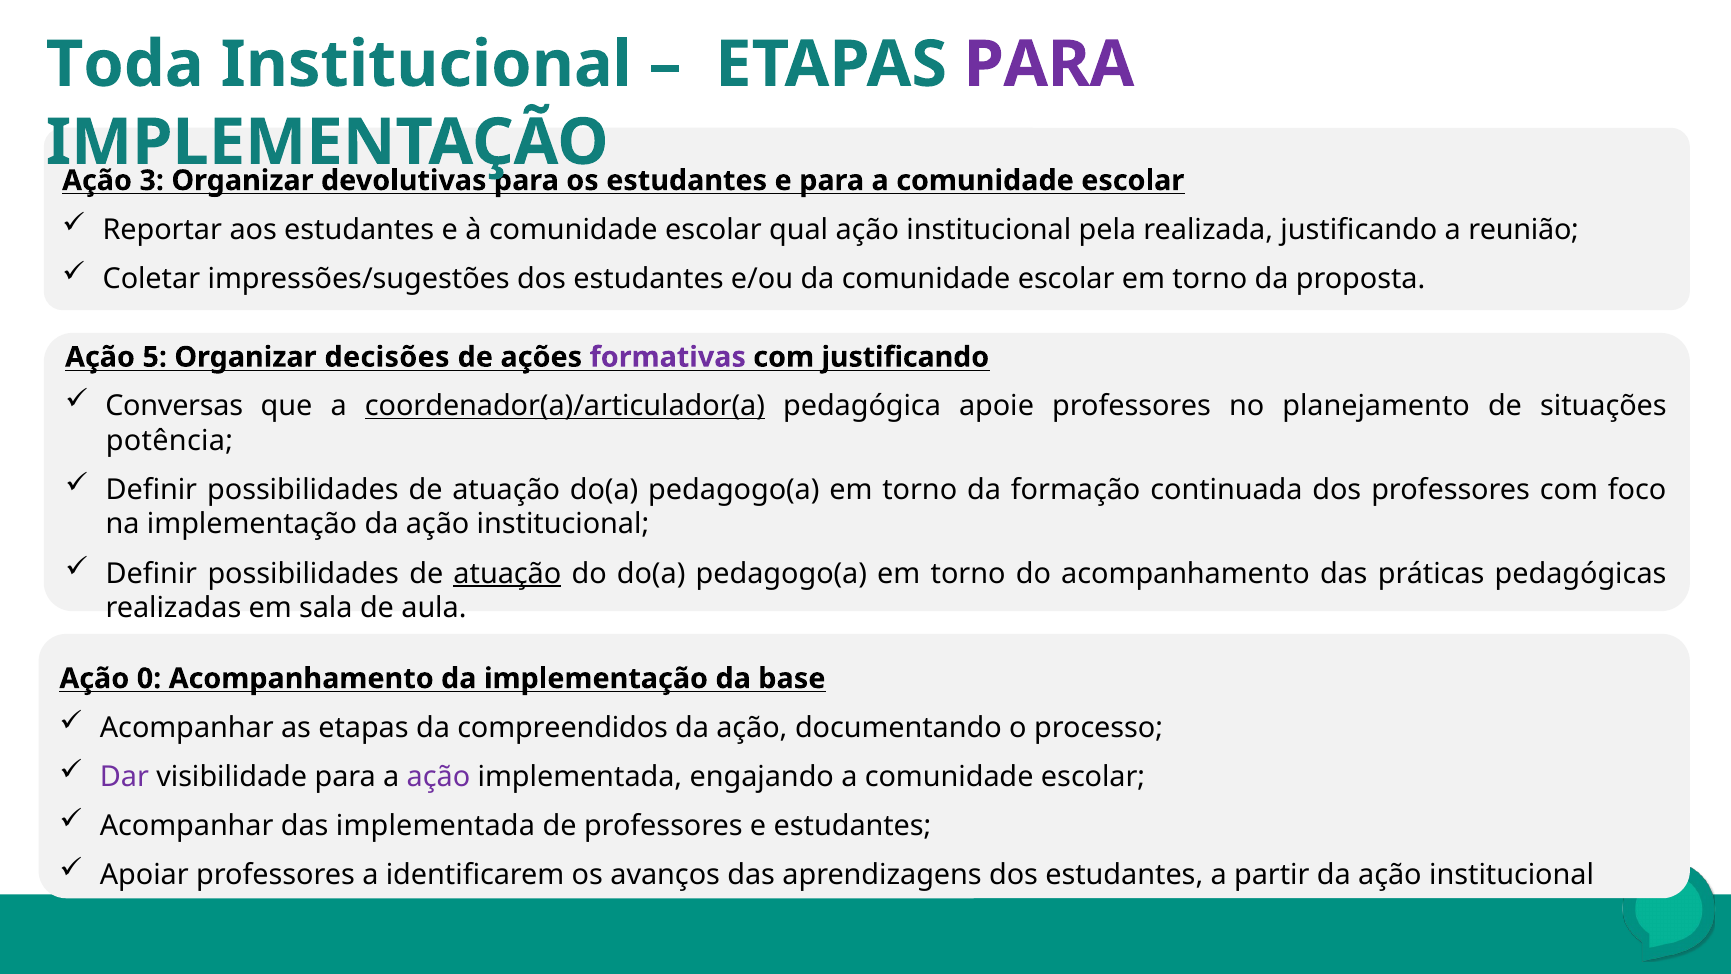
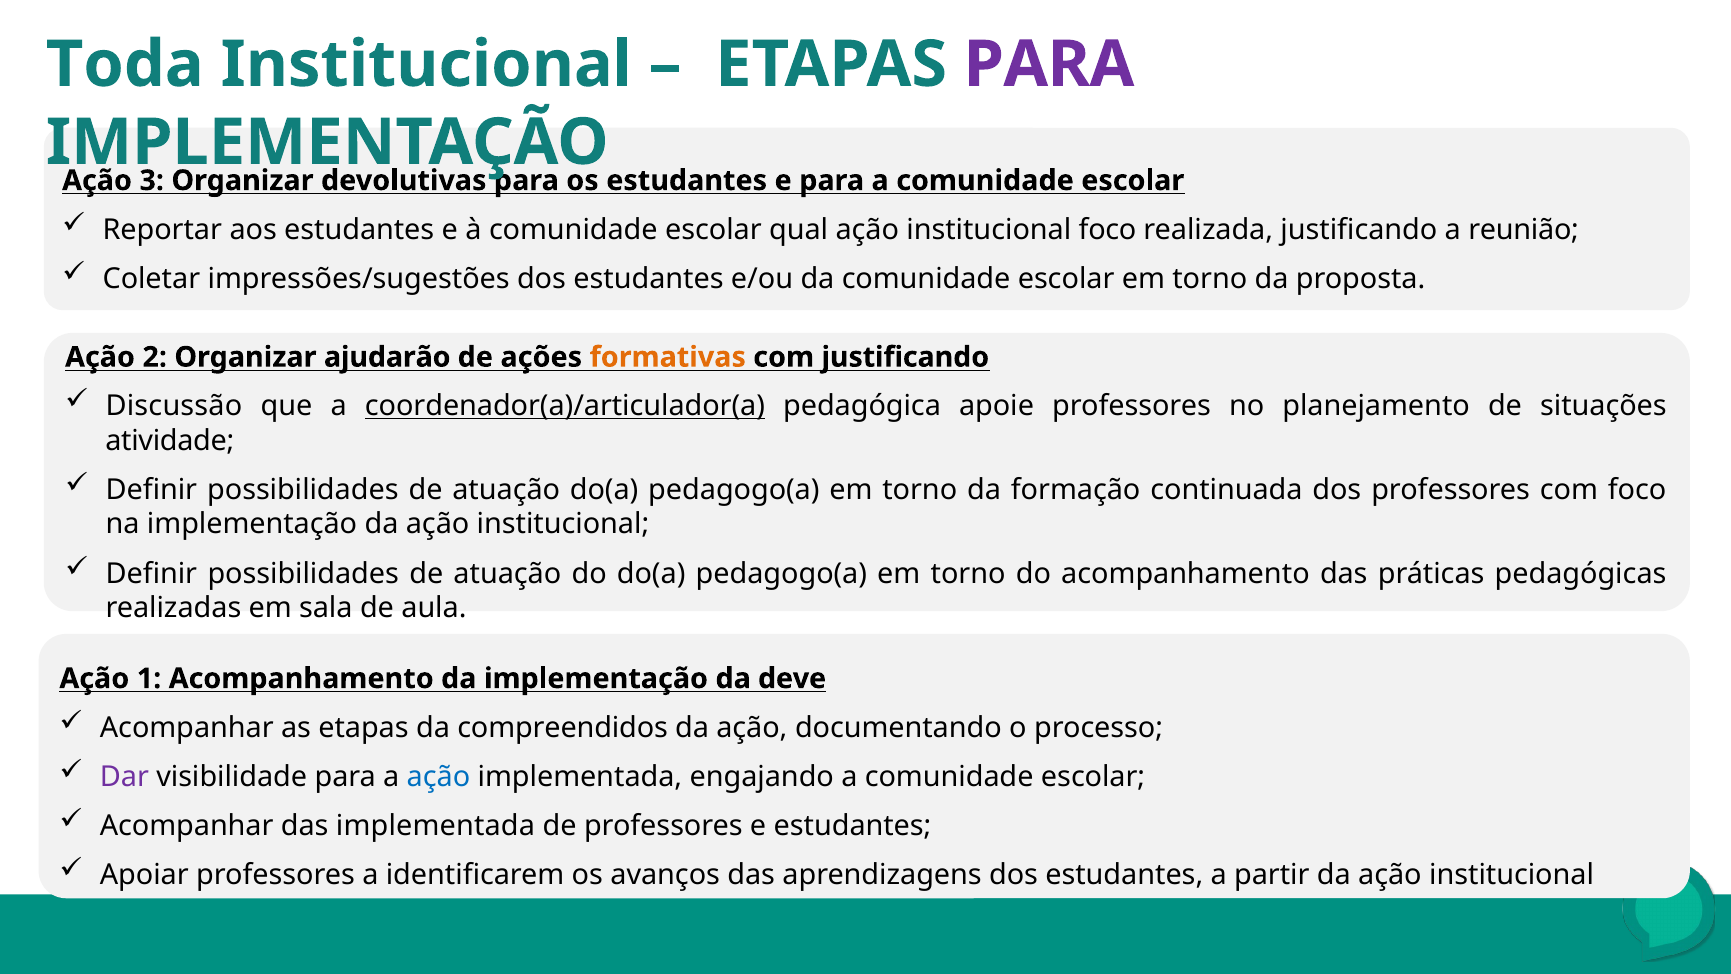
institucional pela: pela -> foco (1108, 230)
5: 5 -> 2 (155, 357)
decisões: decisões -> ajudarão (387, 357)
formativas colour: purple -> orange (668, 357)
Conversas: Conversas -> Discussão (174, 406)
potência: potência -> atividade (170, 441)
atuação underline: present -> none (507, 573)
0: 0 -> 1 (149, 678)
base: base -> deve (792, 678)
ação colour: purple -> blue (439, 776)
